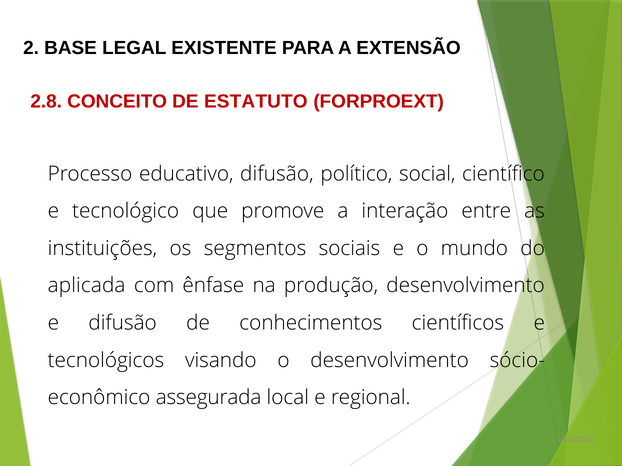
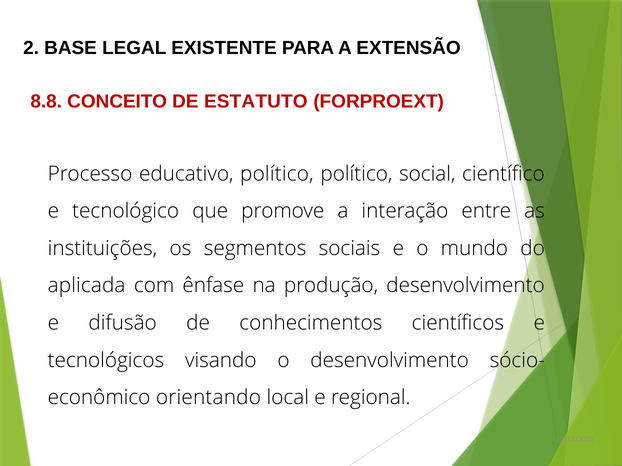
2.8: 2.8 -> 8.8 (46, 102)
educativo difusão: difusão -> político (277, 174)
assegurada: assegurada -> orientando (208, 398)
